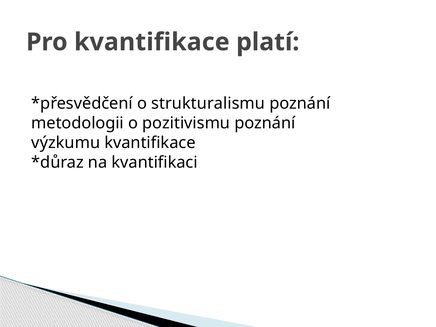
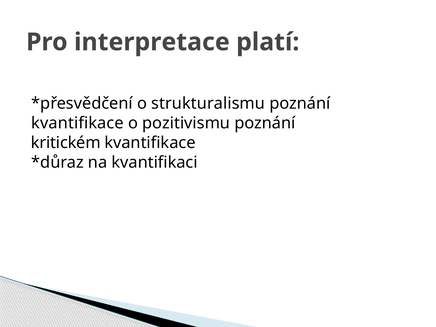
Pro kvantifikace: kvantifikace -> interpretace (152, 42)
metodologii: metodologii -> kvantifikace (78, 123)
výzkumu: výzkumu -> kritickém (66, 143)
